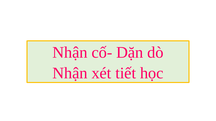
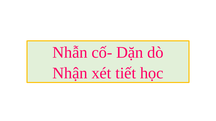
Nhận: Nhận -> Nhẫn (70, 53)
